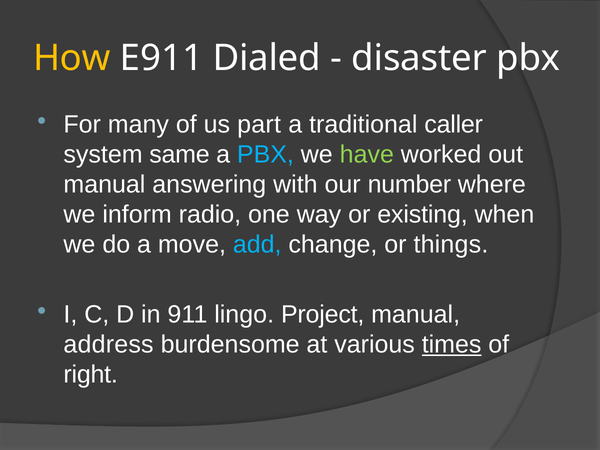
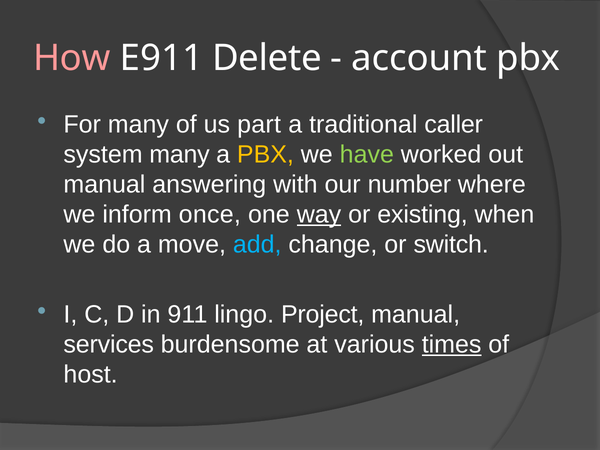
How colour: yellow -> pink (72, 58)
Dialed: Dialed -> Delete (267, 58)
disaster: disaster -> account (419, 58)
system same: same -> many (179, 155)
PBX colour: light blue -> yellow (265, 155)
radio: radio -> once (210, 215)
way underline: none -> present (319, 215)
things: things -> switch (451, 245)
address: address -> services (109, 345)
right: right -> host (91, 375)
